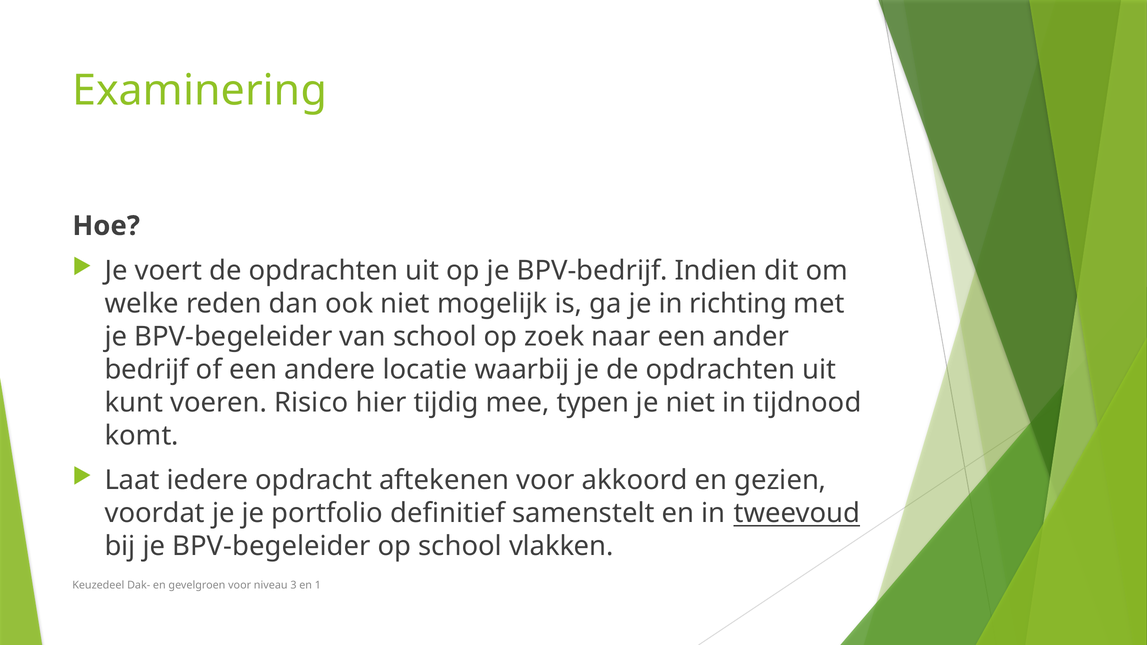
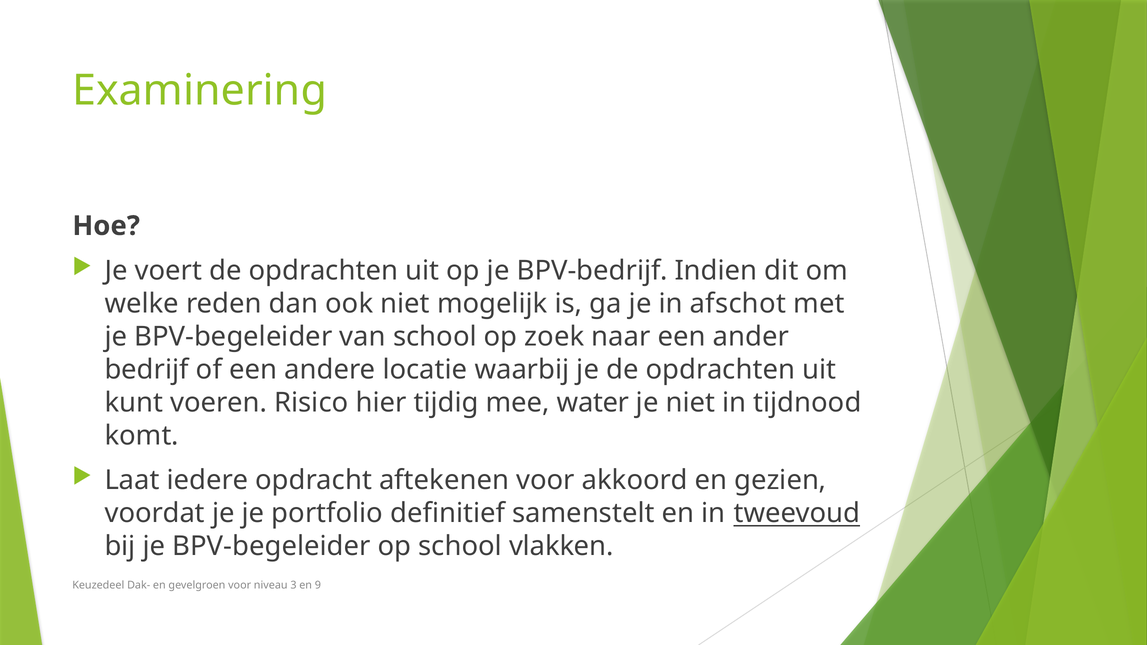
richting: richting -> afschot (738, 304)
typen: typen -> water (593, 403)
1: 1 -> 9 (318, 585)
